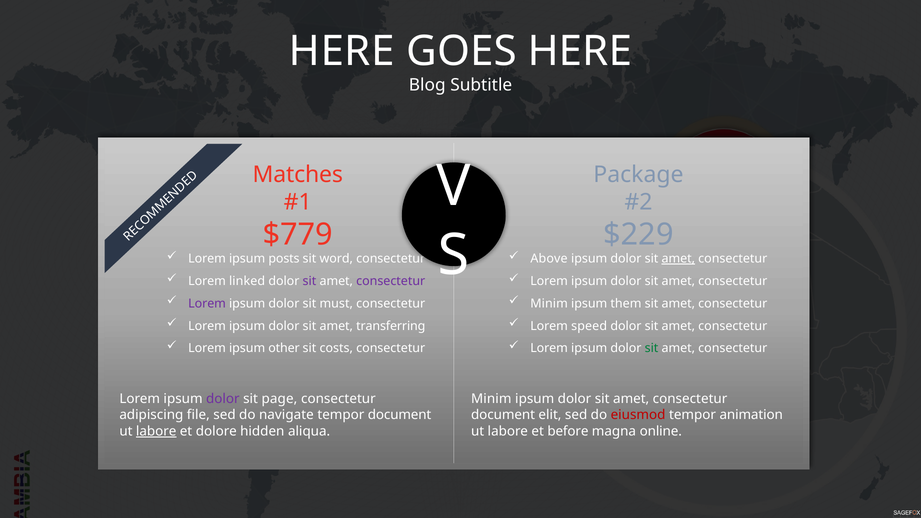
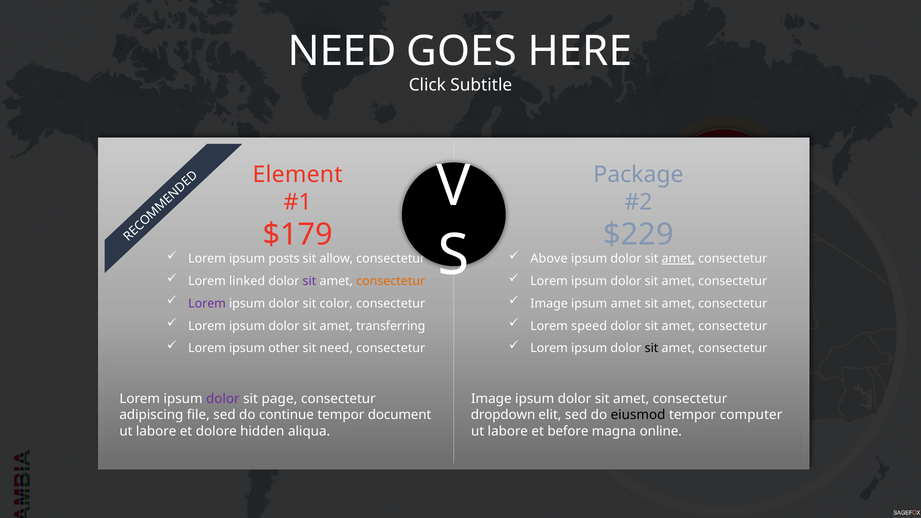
HERE: HERE -> NEED (342, 51)
Blog: Blog -> Click (427, 85)
Matches: Matches -> Element (298, 174)
$779: $779 -> $179 (298, 235)
word: word -> allow (336, 259)
consectetur colour: purple -> orange (391, 281)
must: must -> color (336, 303)
Minim: Minim -> Image (549, 303)
ipsum them: them -> amet (626, 303)
sit costs: costs -> need (336, 348)
sit colour: green -> black (652, 348)
Minim: Minim -> Image (491, 399)
navigate: navigate -> continue (286, 415)
document: document -> dropdown (503, 415)
eiusmod colour: red -> black (638, 415)
animation: animation -> computer (751, 415)
labore underline: present -> none (156, 431)
